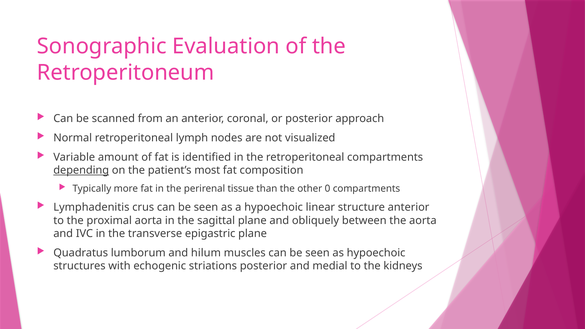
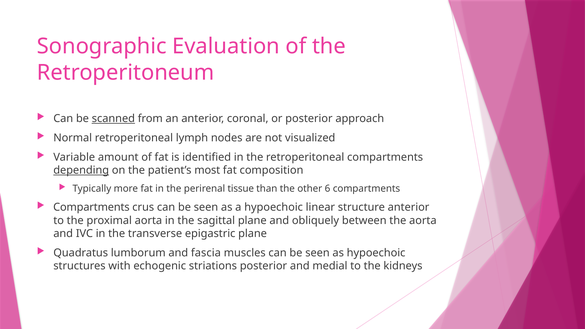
scanned underline: none -> present (113, 119)
0: 0 -> 6 (328, 189)
Lymphadenitis: Lymphadenitis -> Compartments (91, 207)
hilum: hilum -> fascia (206, 253)
